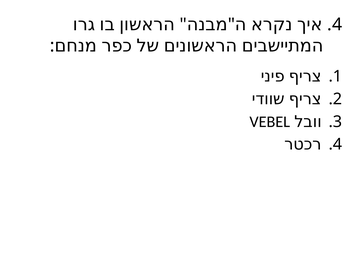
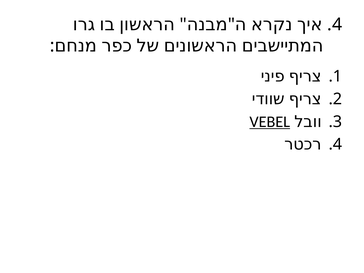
VEBEL underline: none -> present (270, 122)
